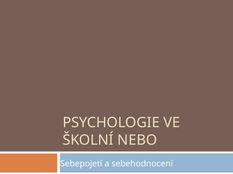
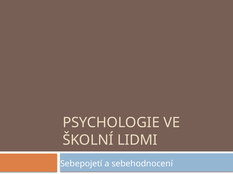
NEBO: NEBO -> LIDMI (137, 141)
